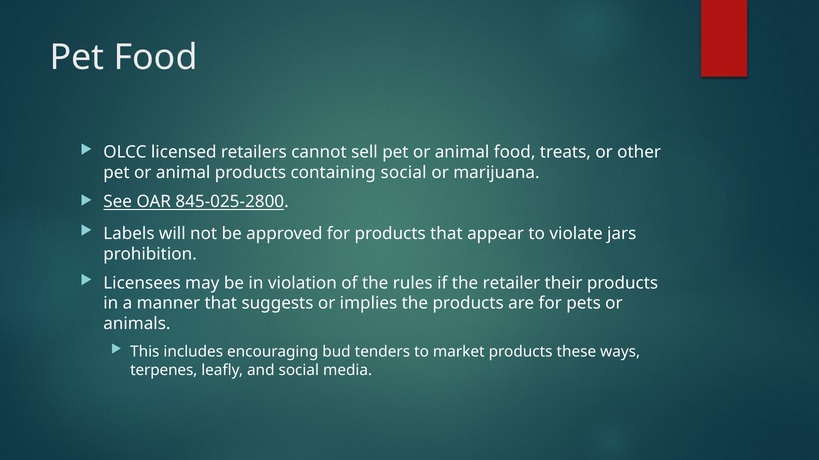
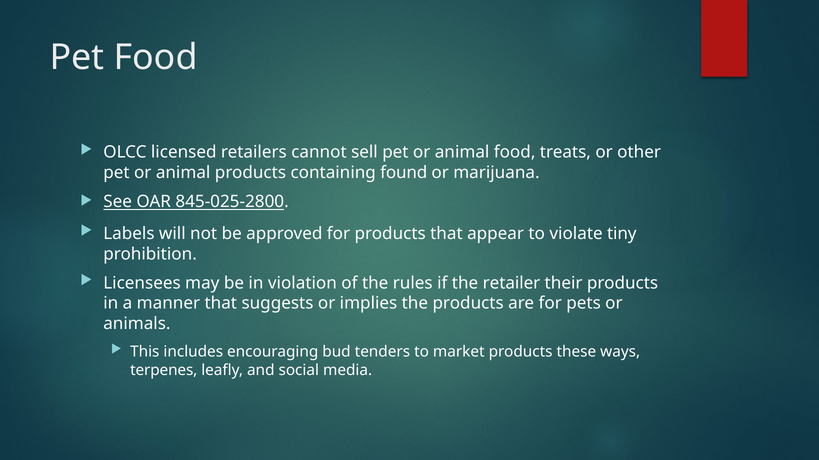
containing social: social -> found (404, 173)
jars: jars -> tiny (622, 234)
